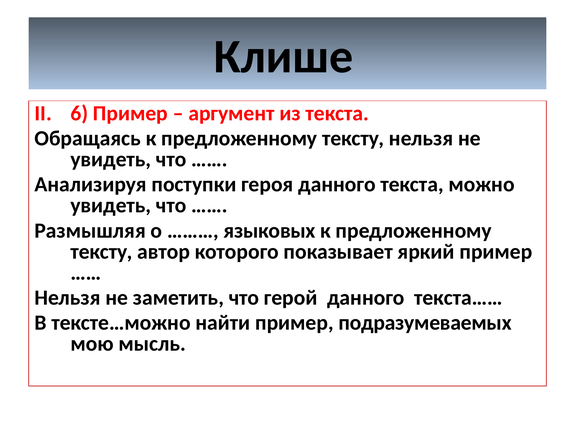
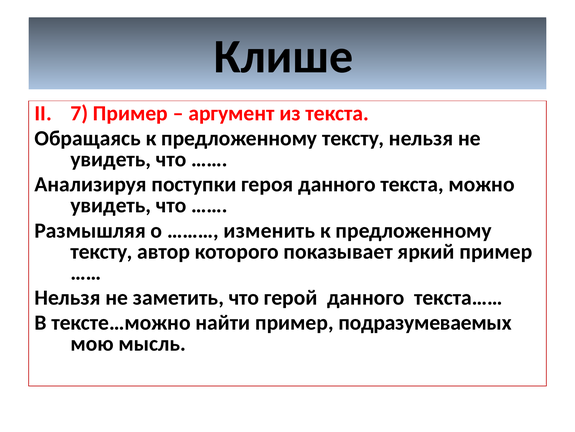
6: 6 -> 7 (79, 113)
языковых: языковых -> изменить (269, 230)
